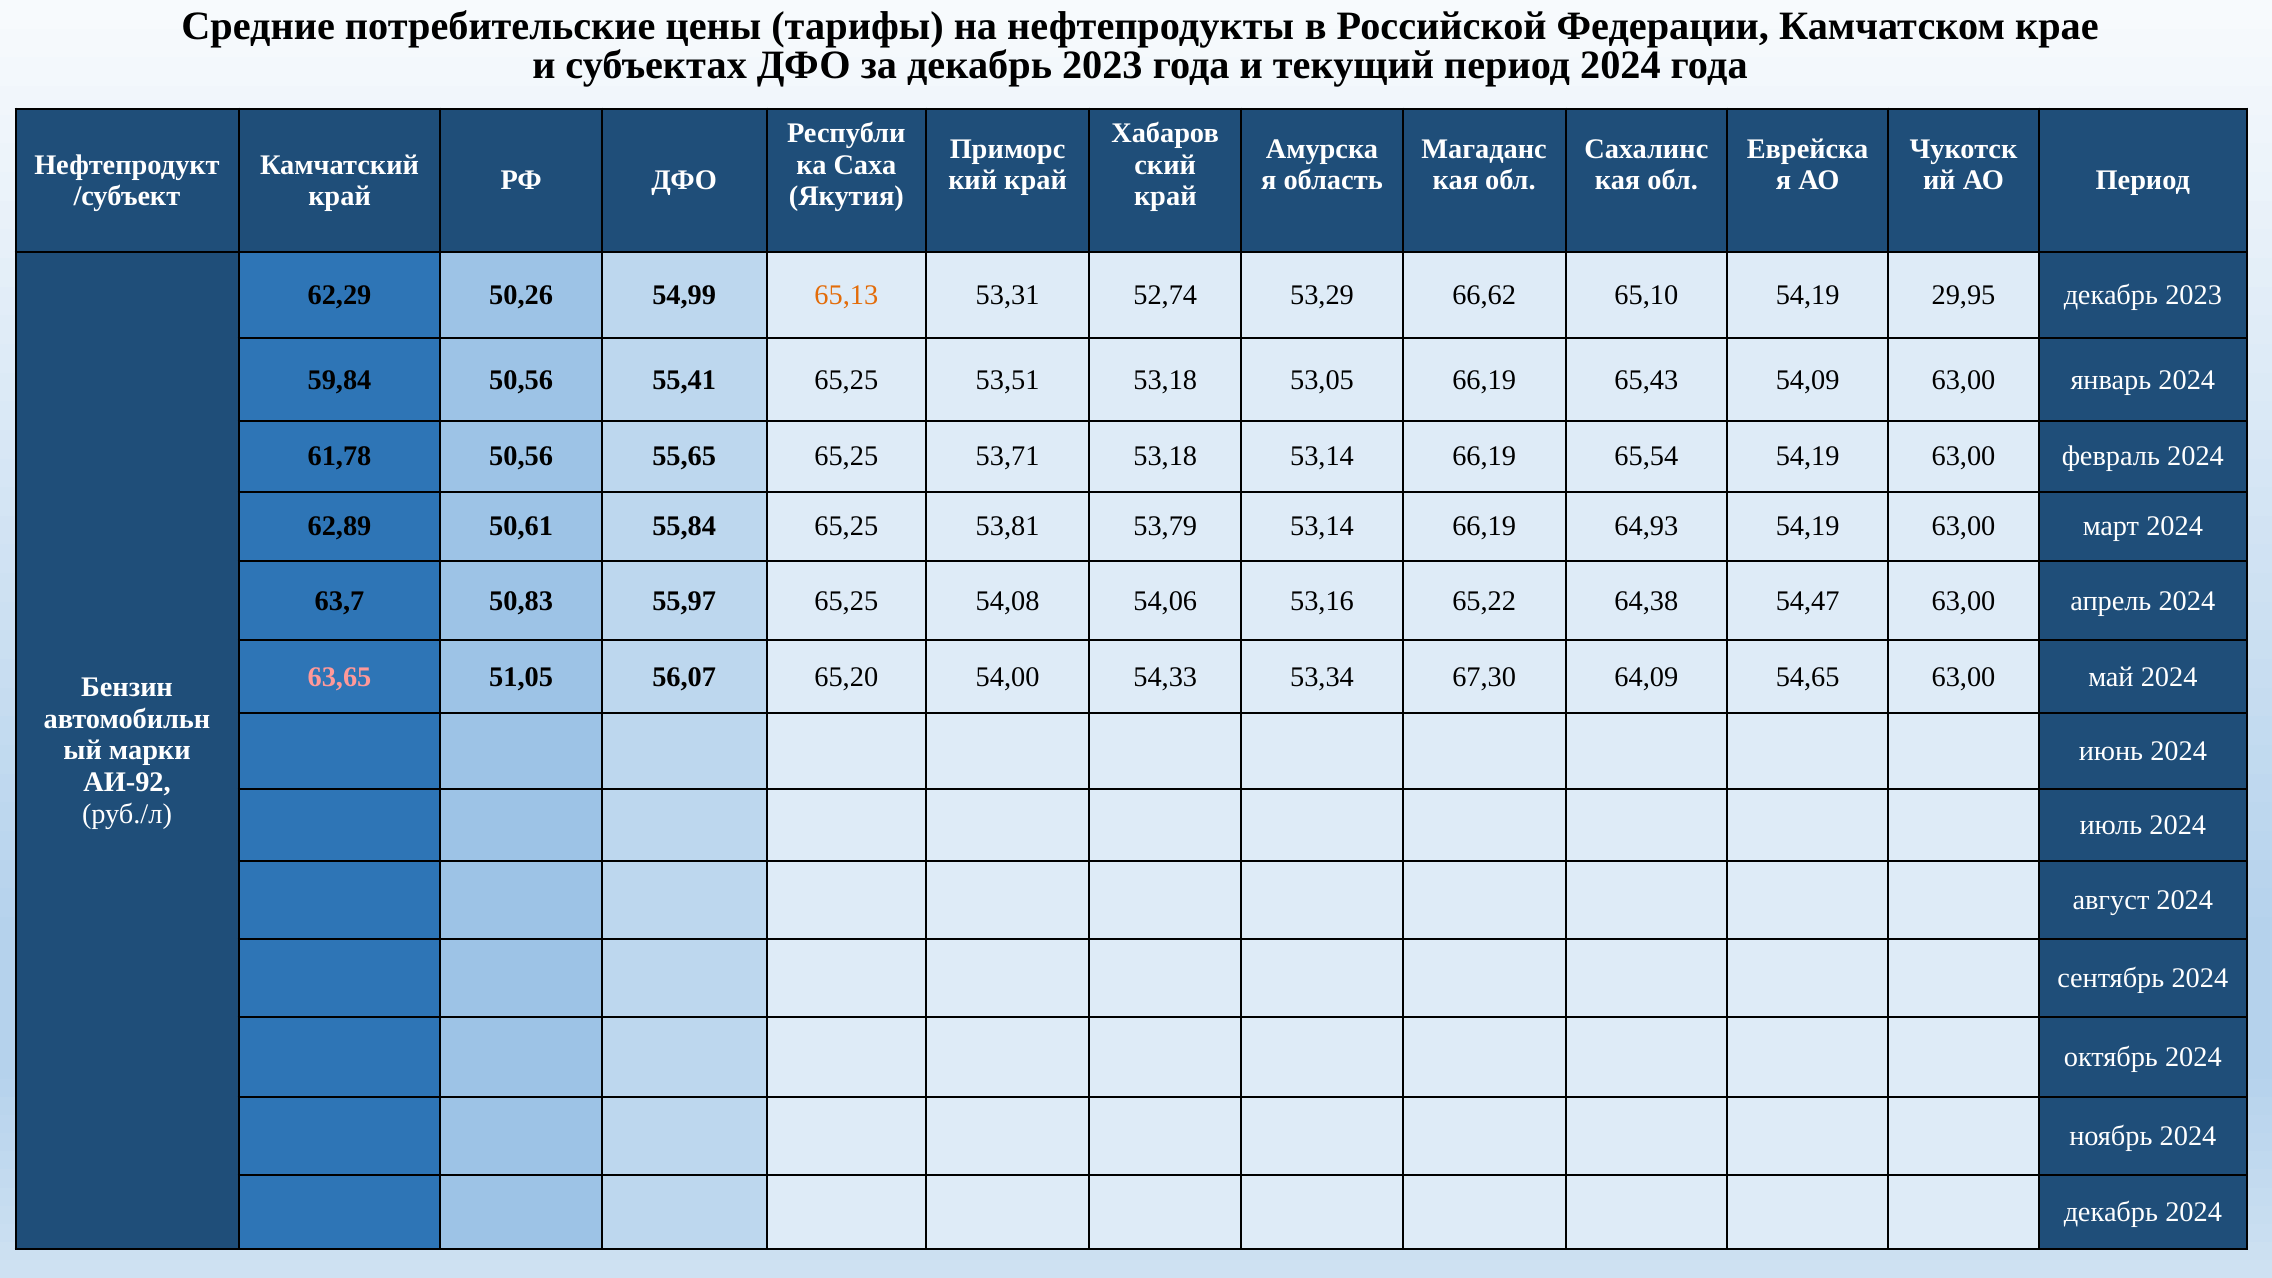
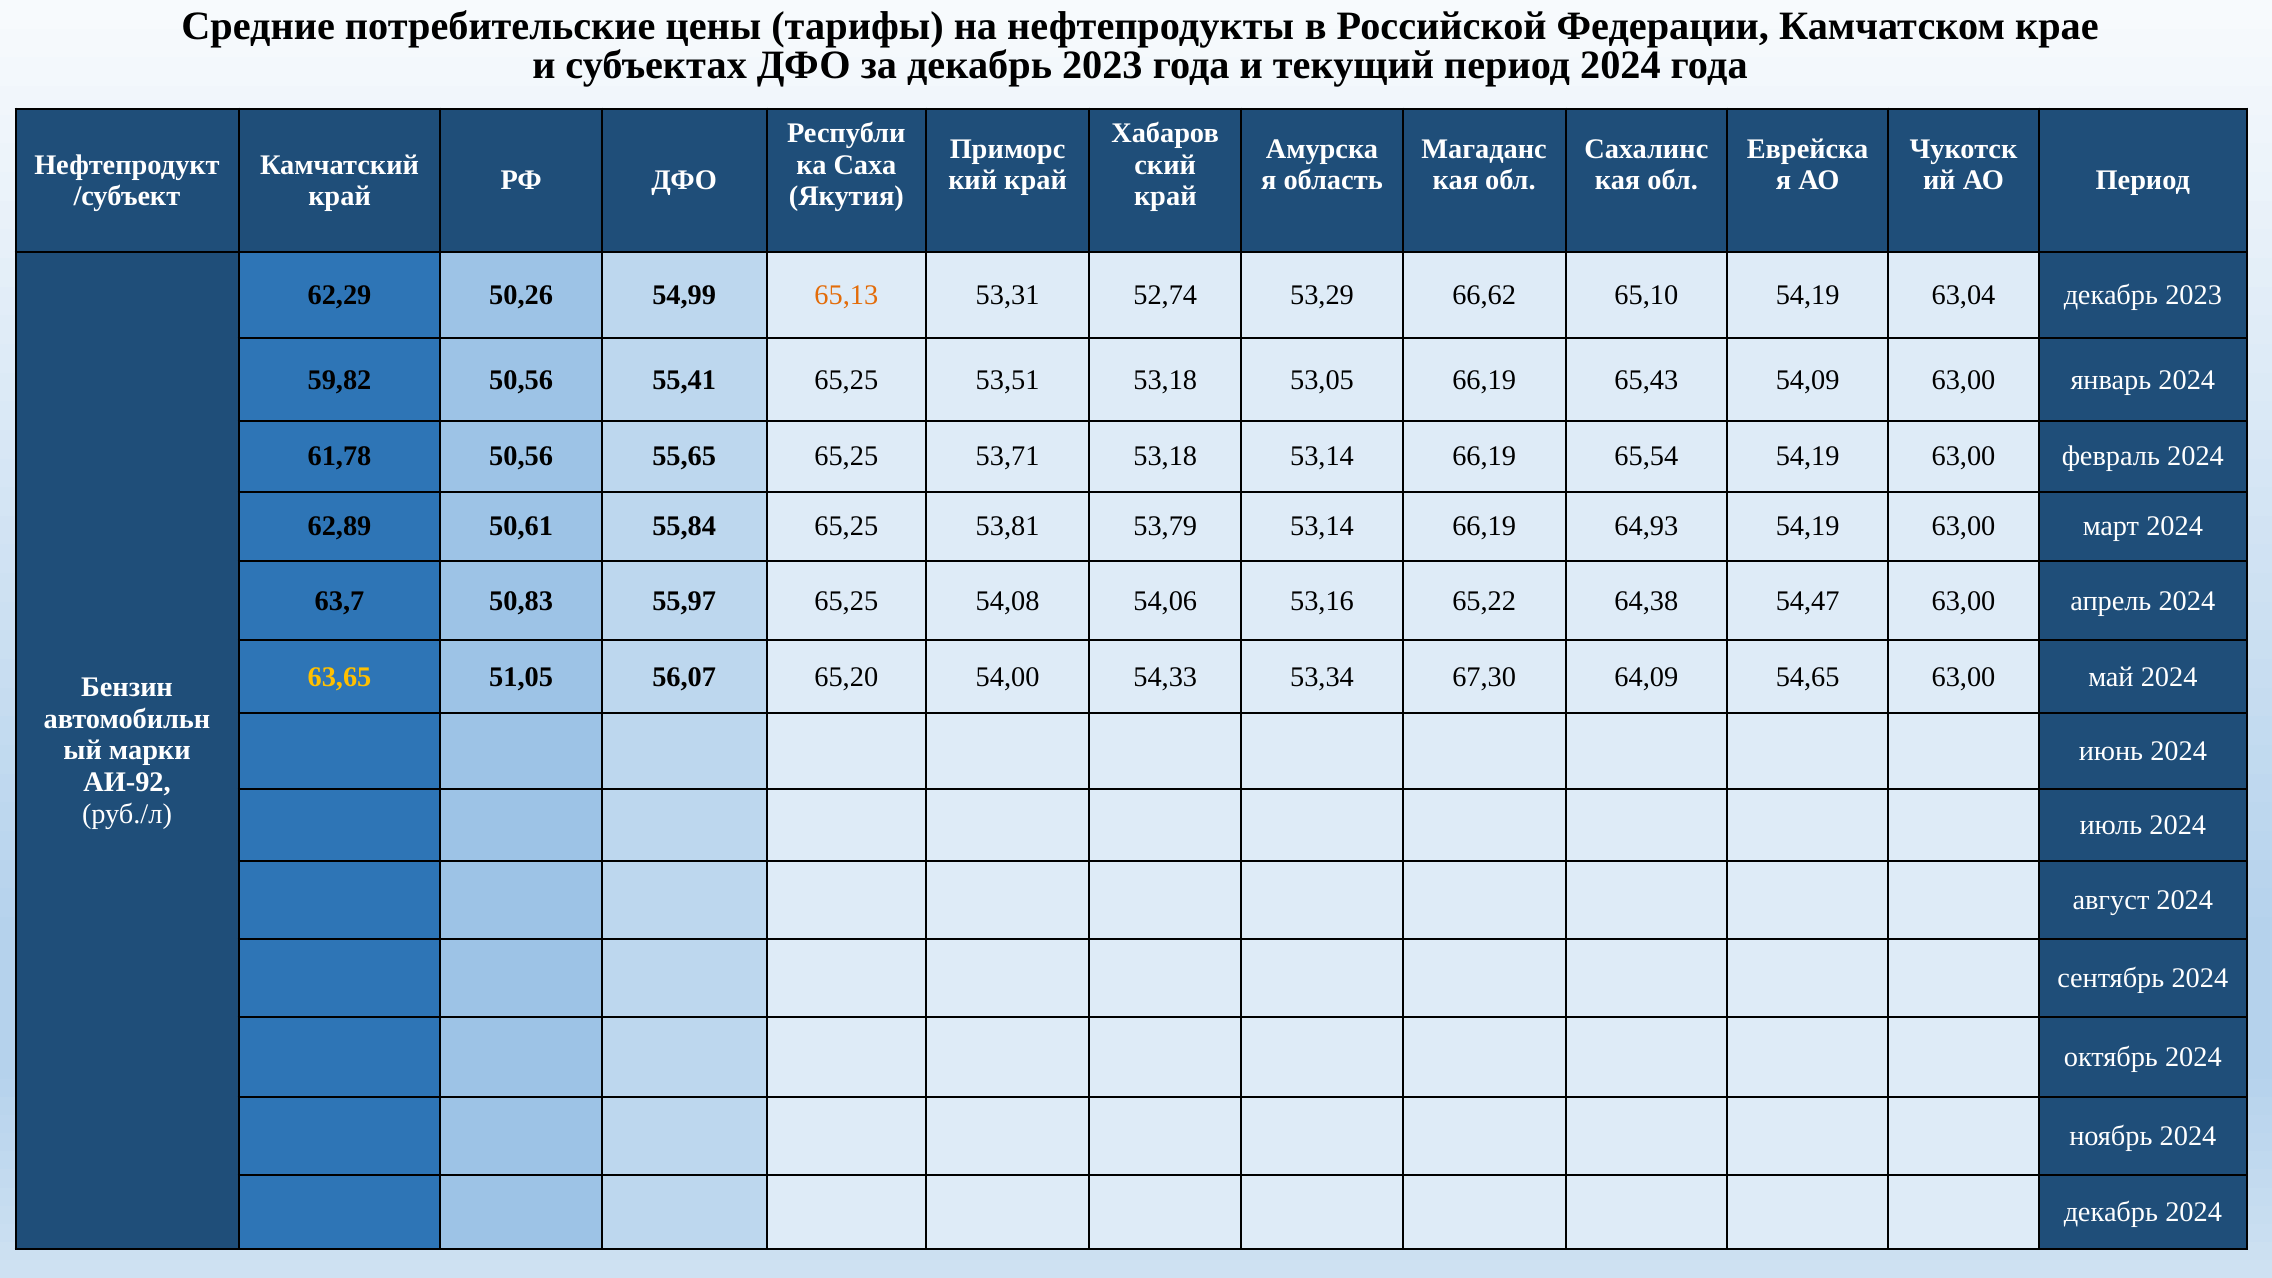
29,95: 29,95 -> 63,04 (1964, 295)
59,84: 59,84 -> 59,82 (339, 380)
63,65 colour: pink -> yellow (339, 677)
